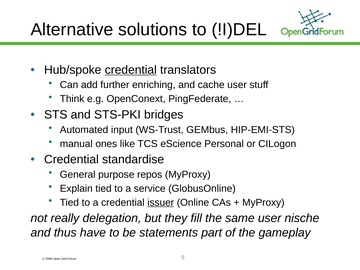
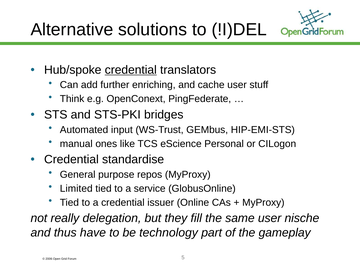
Explain: Explain -> Limited (76, 189)
issuer underline: present -> none (161, 203)
statements: statements -> technology (169, 233)
